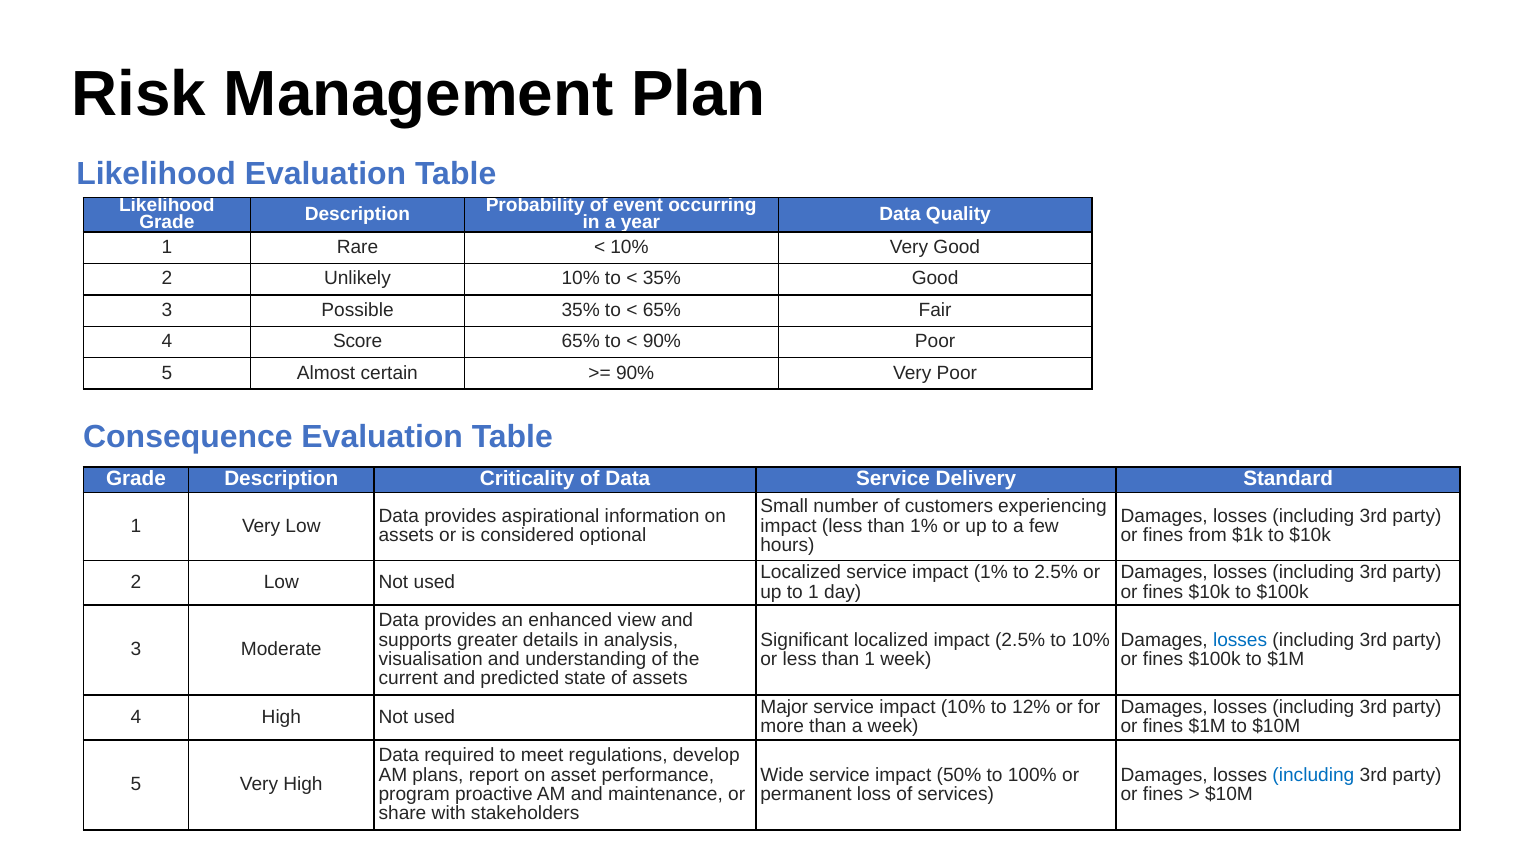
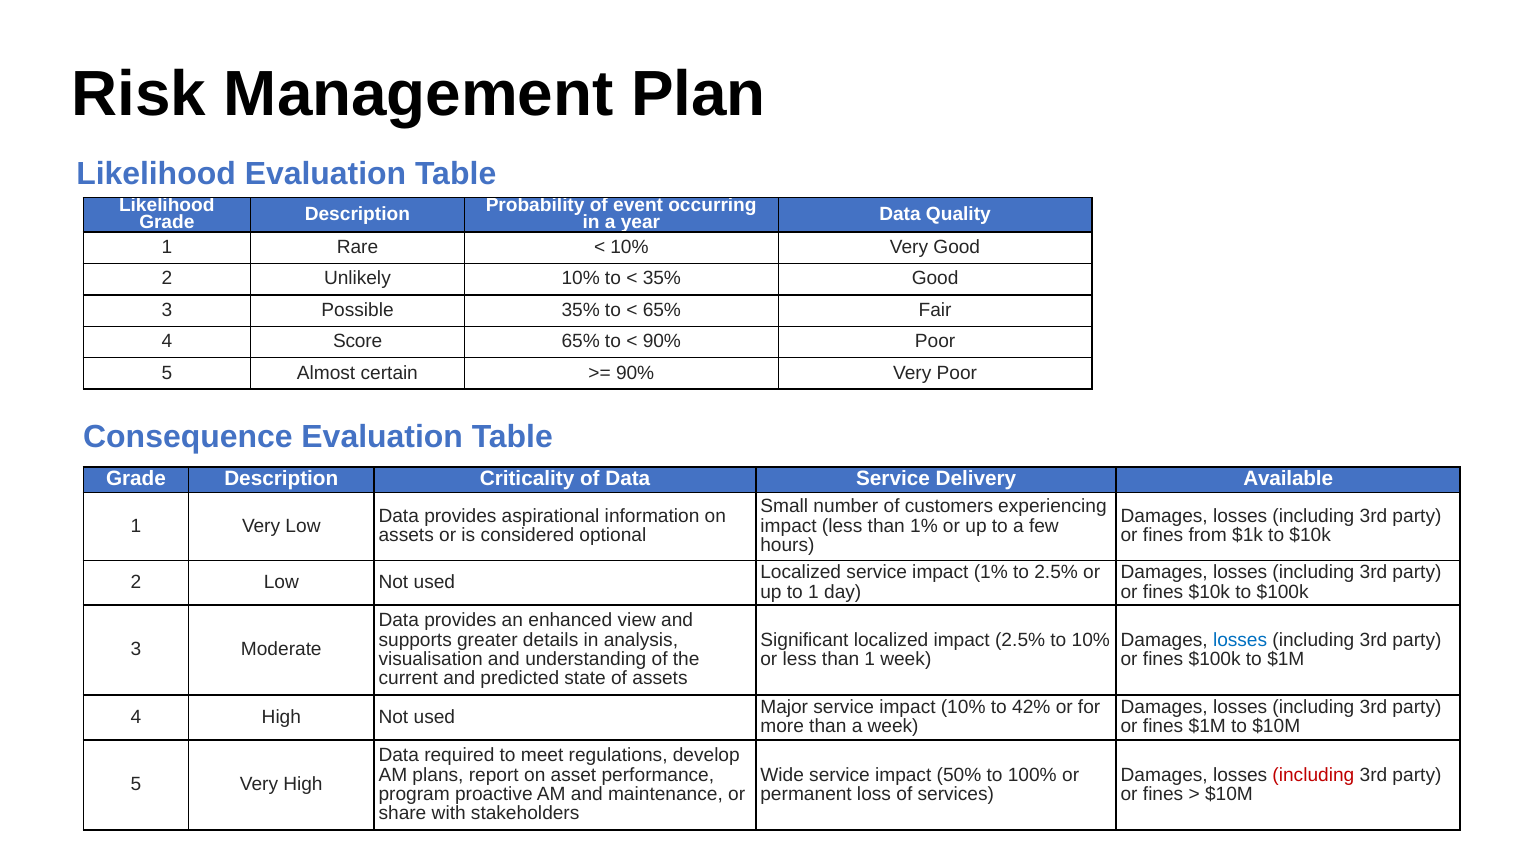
Standard: Standard -> Available (1288, 478)
12%: 12% -> 42% (1031, 707)
including colour: blue -> red (1313, 774)
